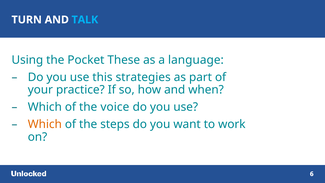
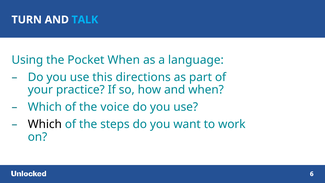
Pocket These: These -> When (124, 60)
strategies: strategies -> directions (143, 77)
Which colour: orange -> black (45, 124)
